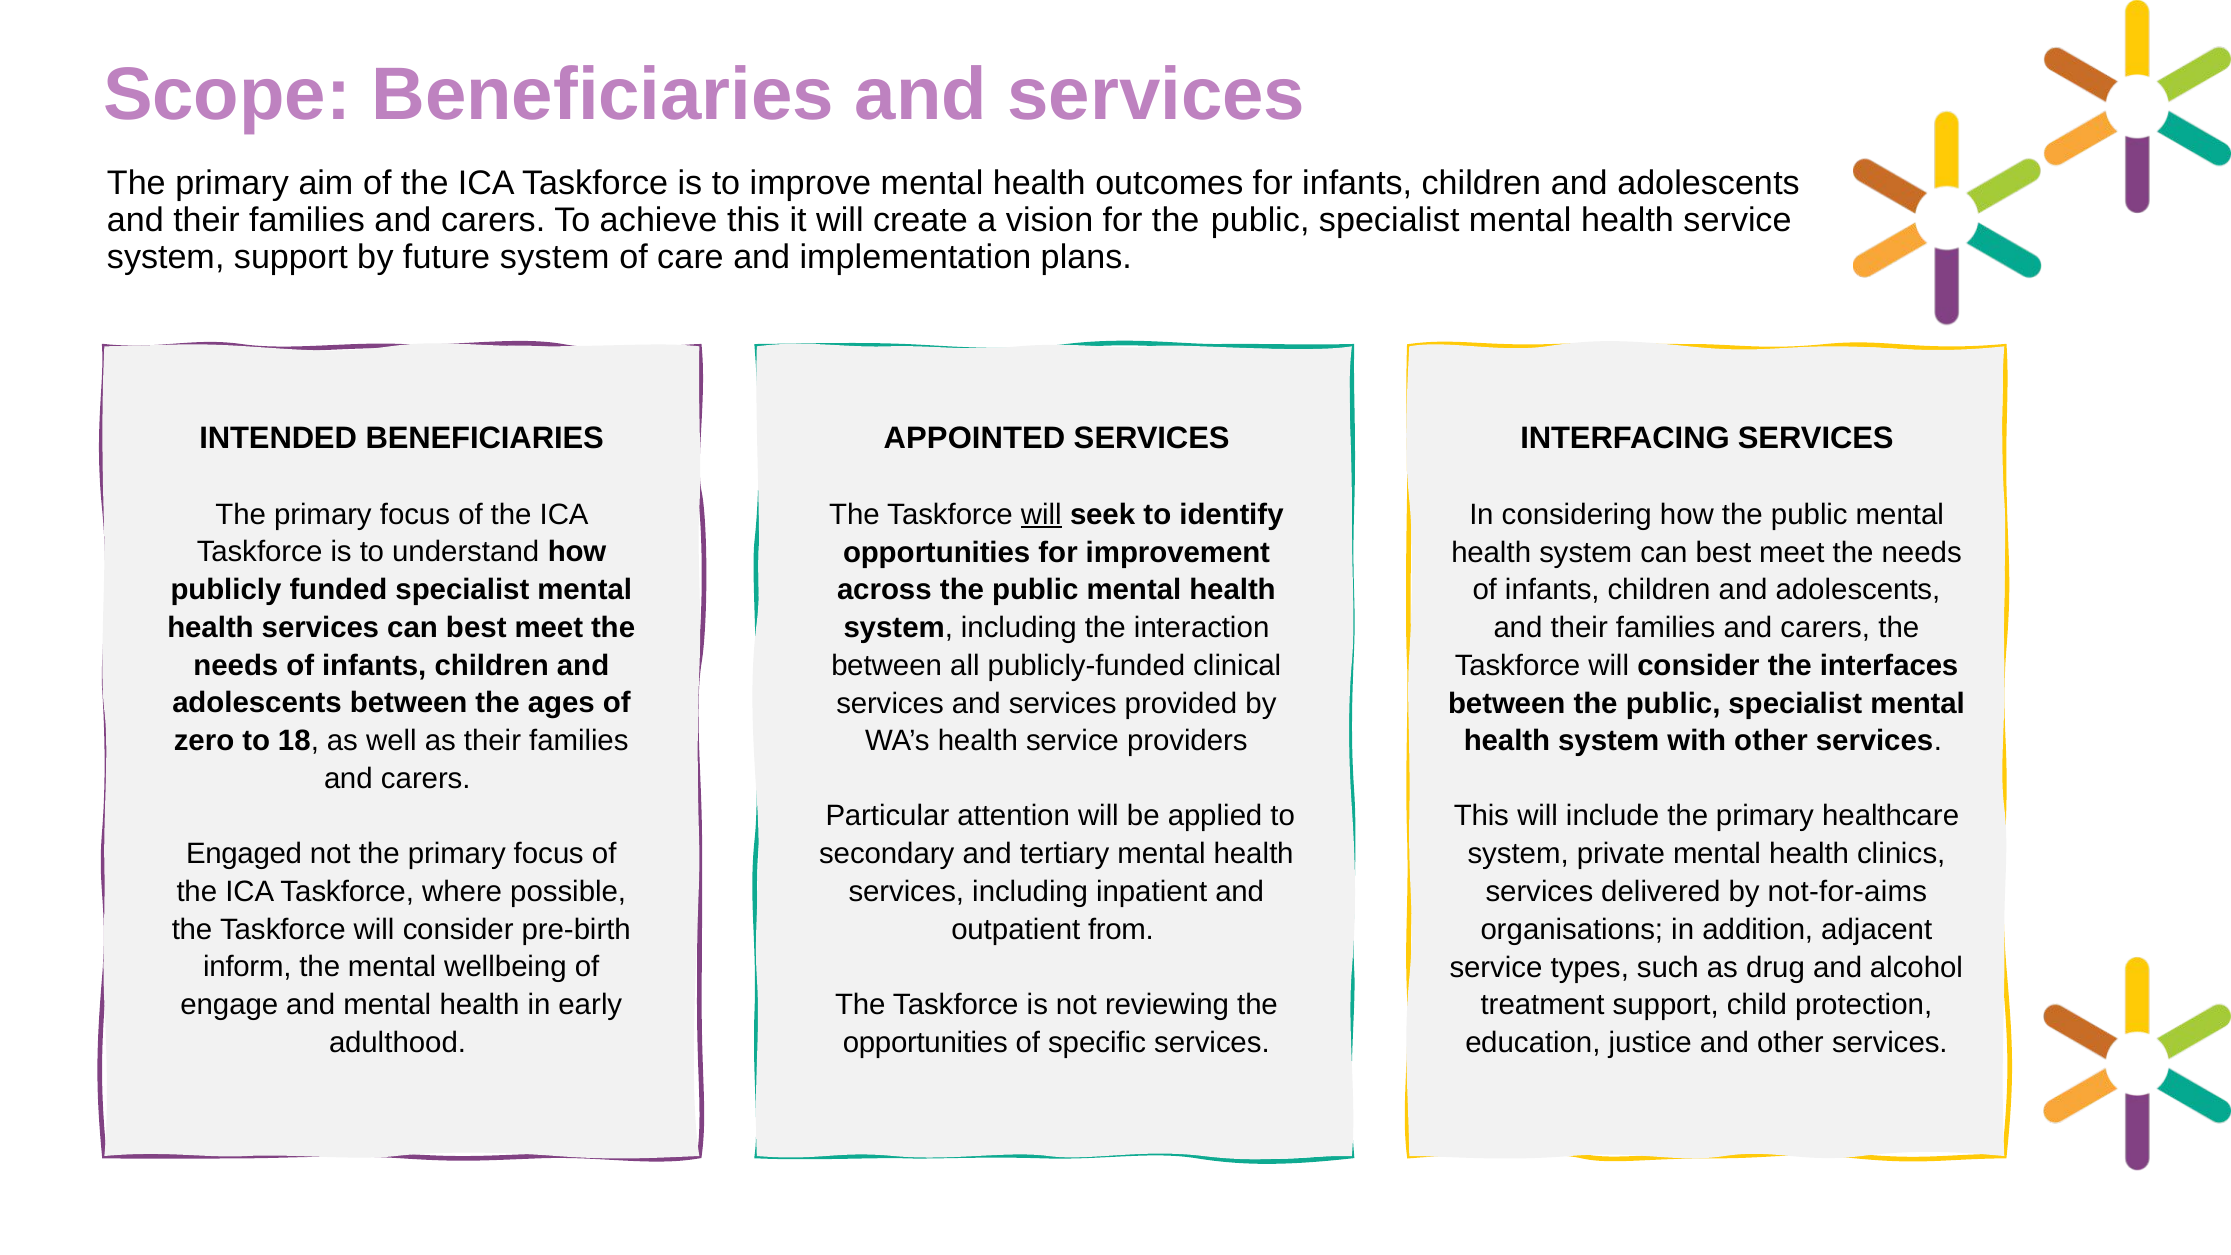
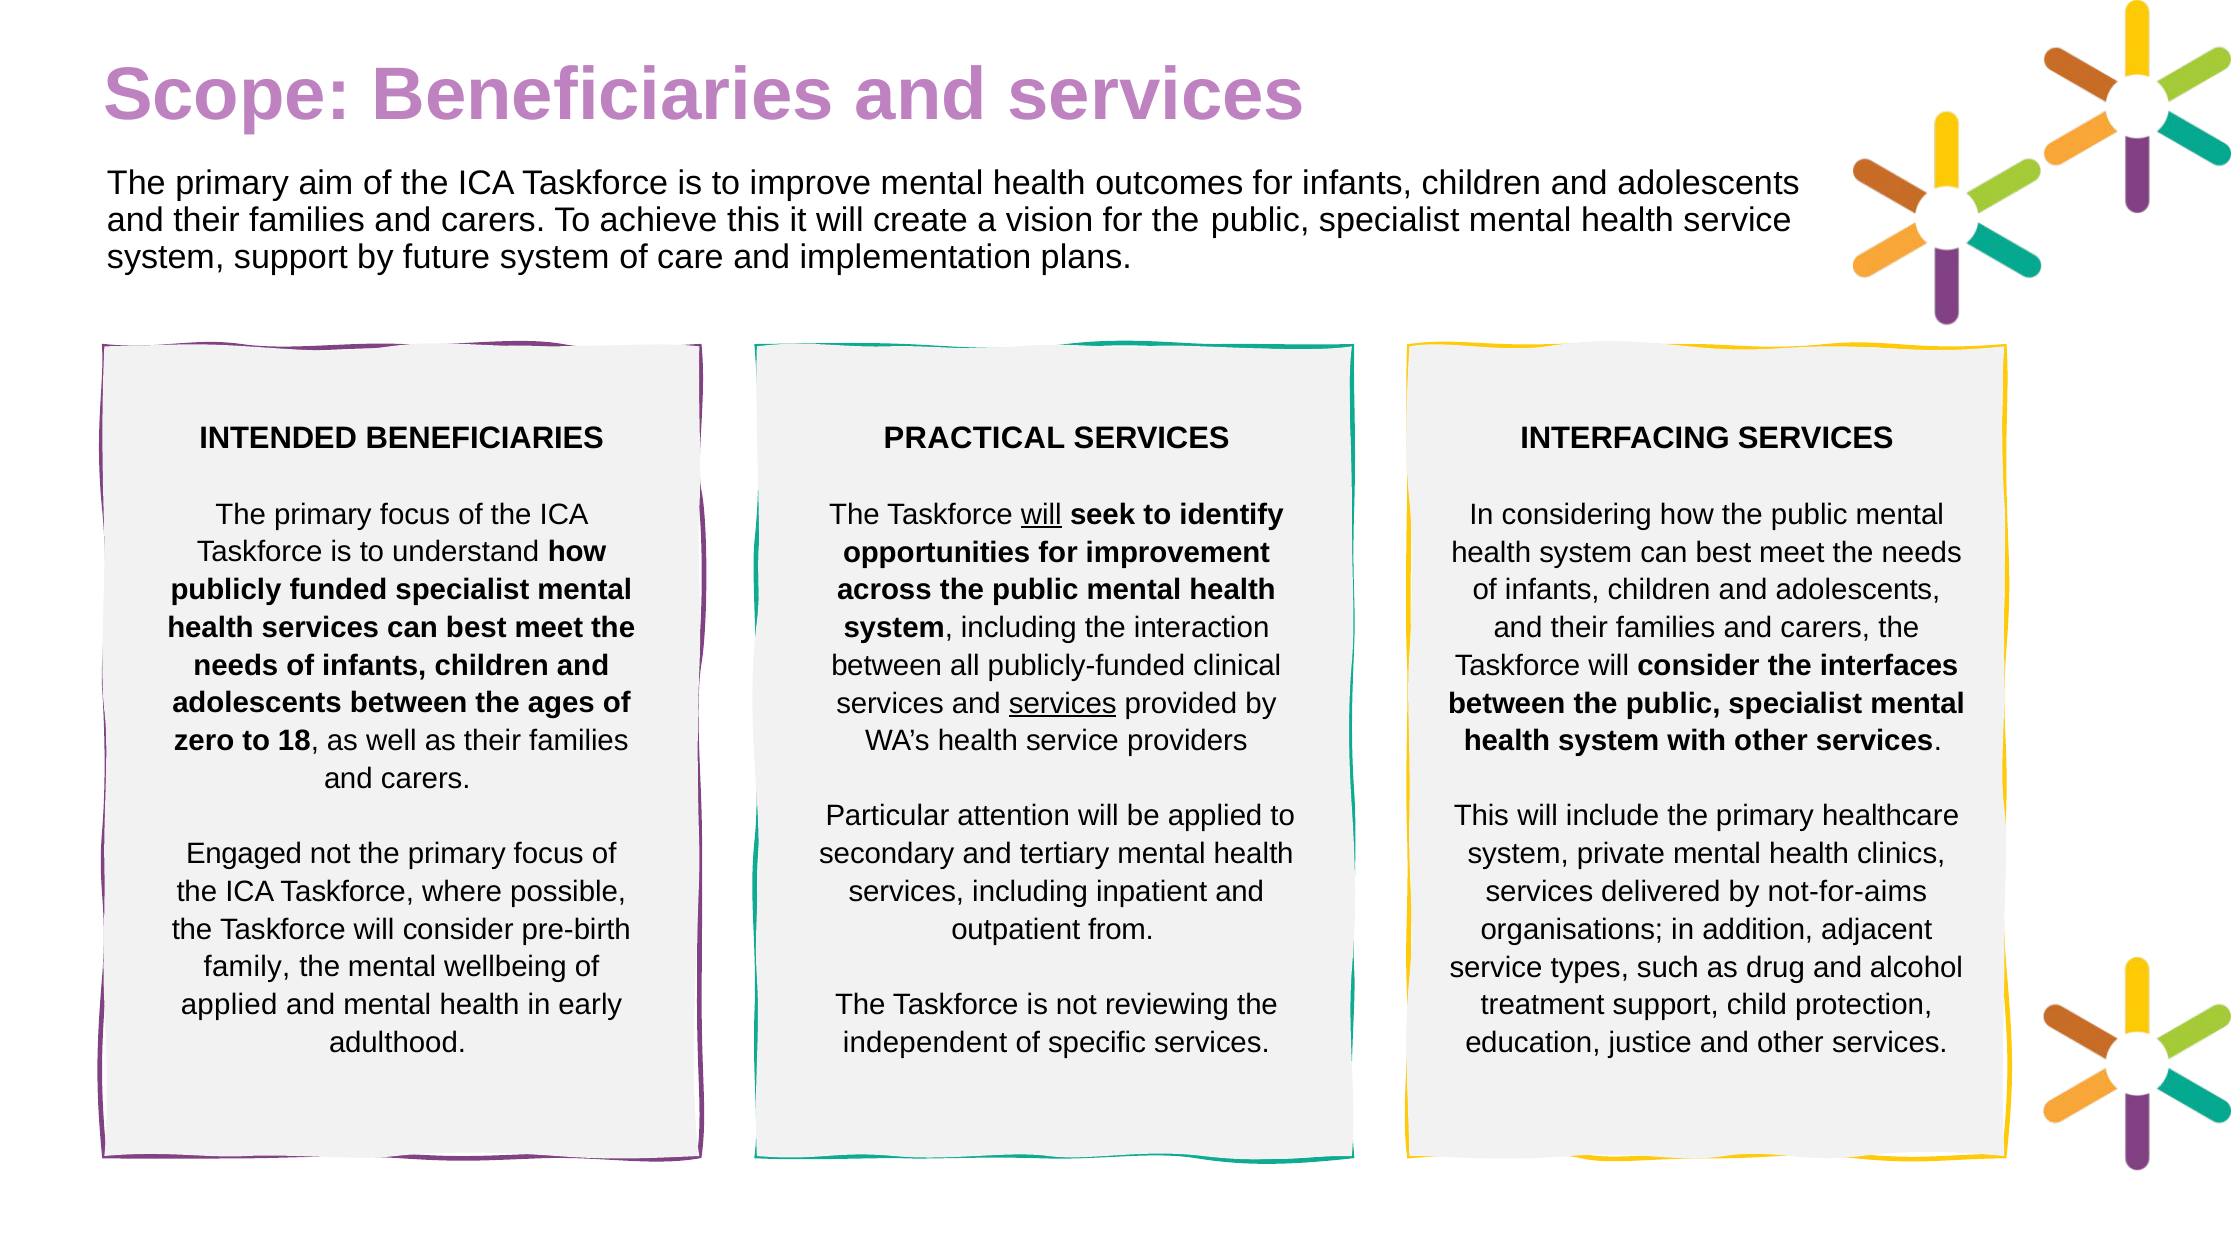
APPOINTED: APPOINTED -> PRACTICAL (974, 439)
services underline: none -> present (1063, 703)
inform: inform -> family (247, 967)
engage: engage -> applied (229, 1005)
opportunities: opportunities -> independent (925, 1042)
